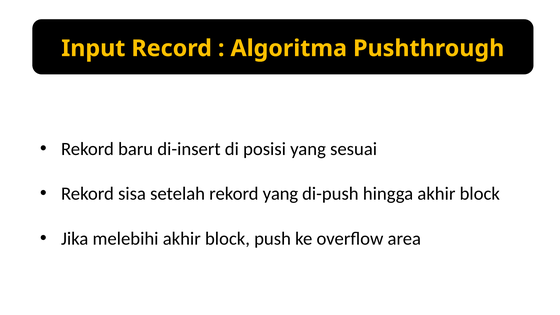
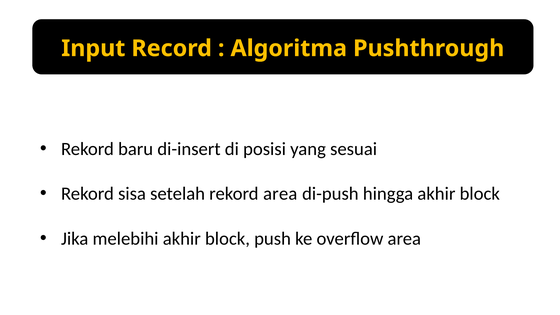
rekord yang: yang -> area (280, 194)
